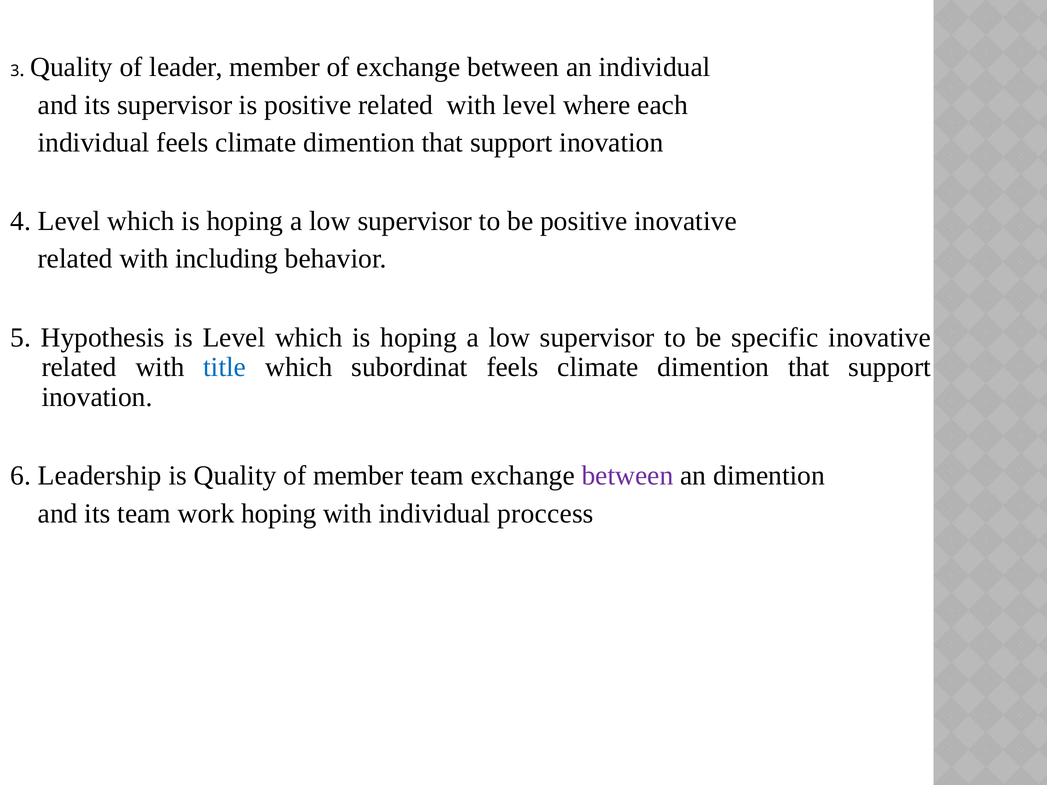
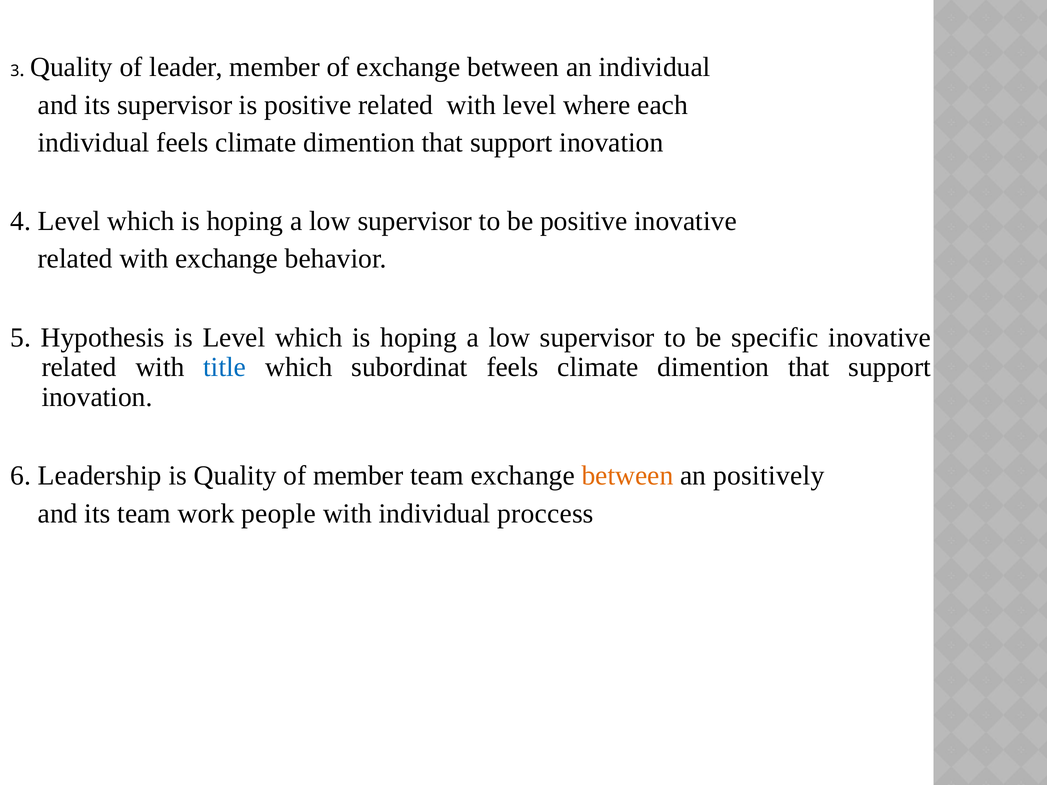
with including: including -> exchange (227, 259)
between colour: purple -> orange (628, 476)
an dimention: dimention -> positively (769, 476)
work hoping: hoping -> people (279, 514)
